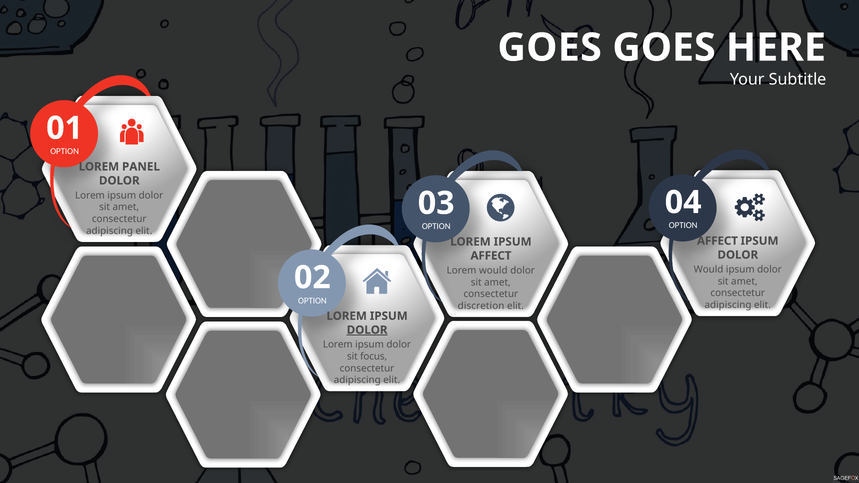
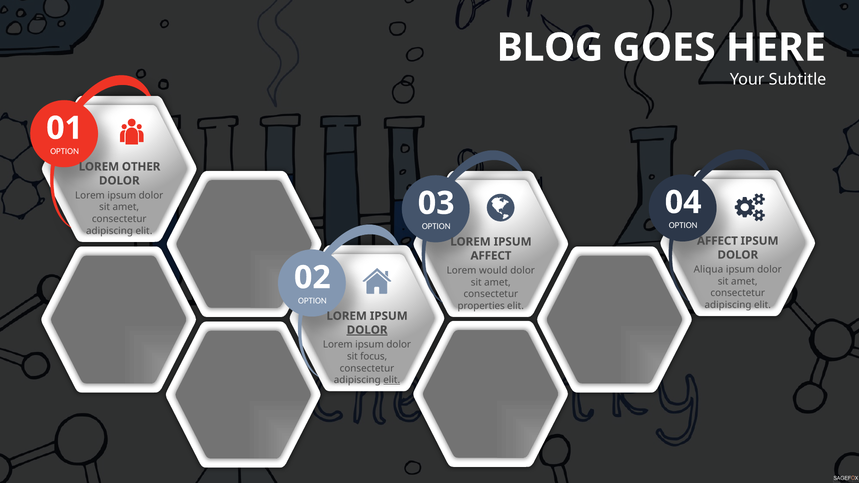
GOES: GOES -> BLOG (550, 48)
PANEL: PANEL -> OTHER (141, 167)
Would: Would -> Aliqua (708, 270)
discretion: discretion -> properties (481, 306)
elit underline: none -> present (392, 380)
